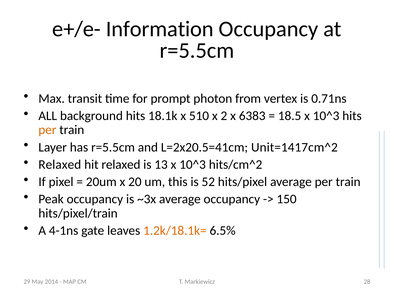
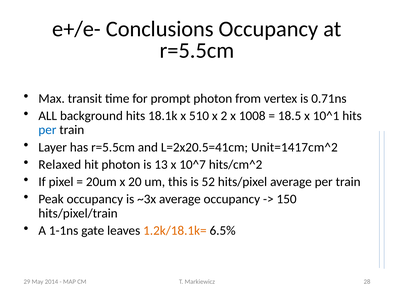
Information: Information -> Conclusions (160, 29)
6383: 6383 -> 1008 (252, 116)
18.5 x 10^3: 10^3 -> 10^1 (326, 116)
per colour: orange -> blue (47, 130)
hit relaxed: relaxed -> photon (121, 165)
13 x 10^3: 10^3 -> 10^7 (193, 165)
4-1ns: 4-1ns -> 1-1ns (64, 231)
